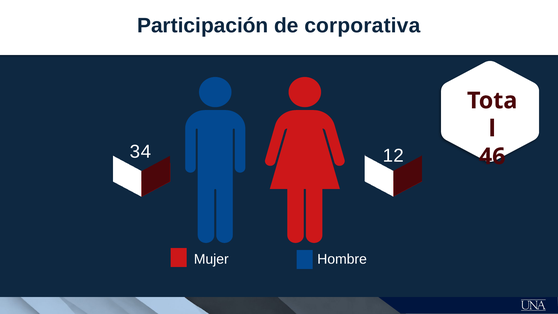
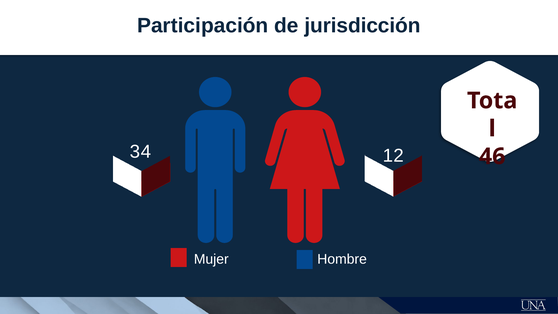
corporativa: corporativa -> jurisdicción (363, 26)
